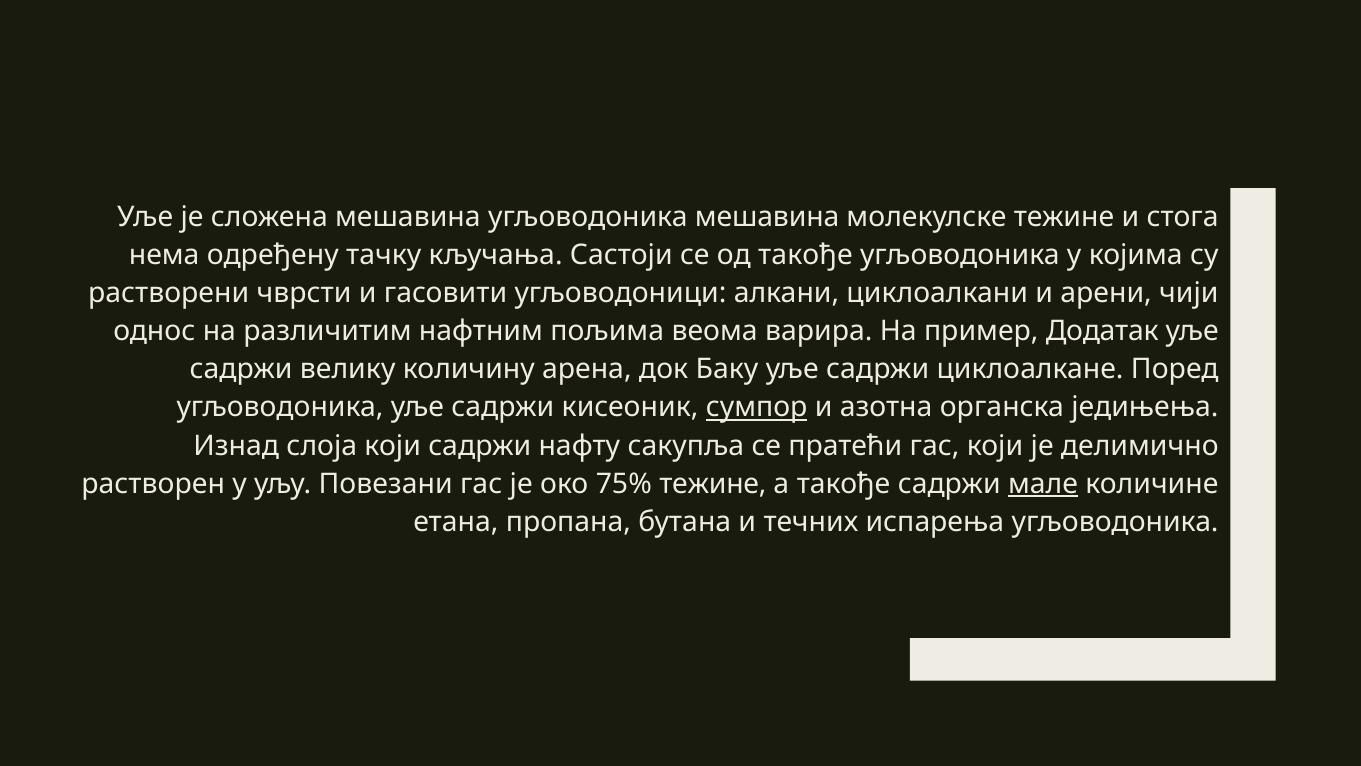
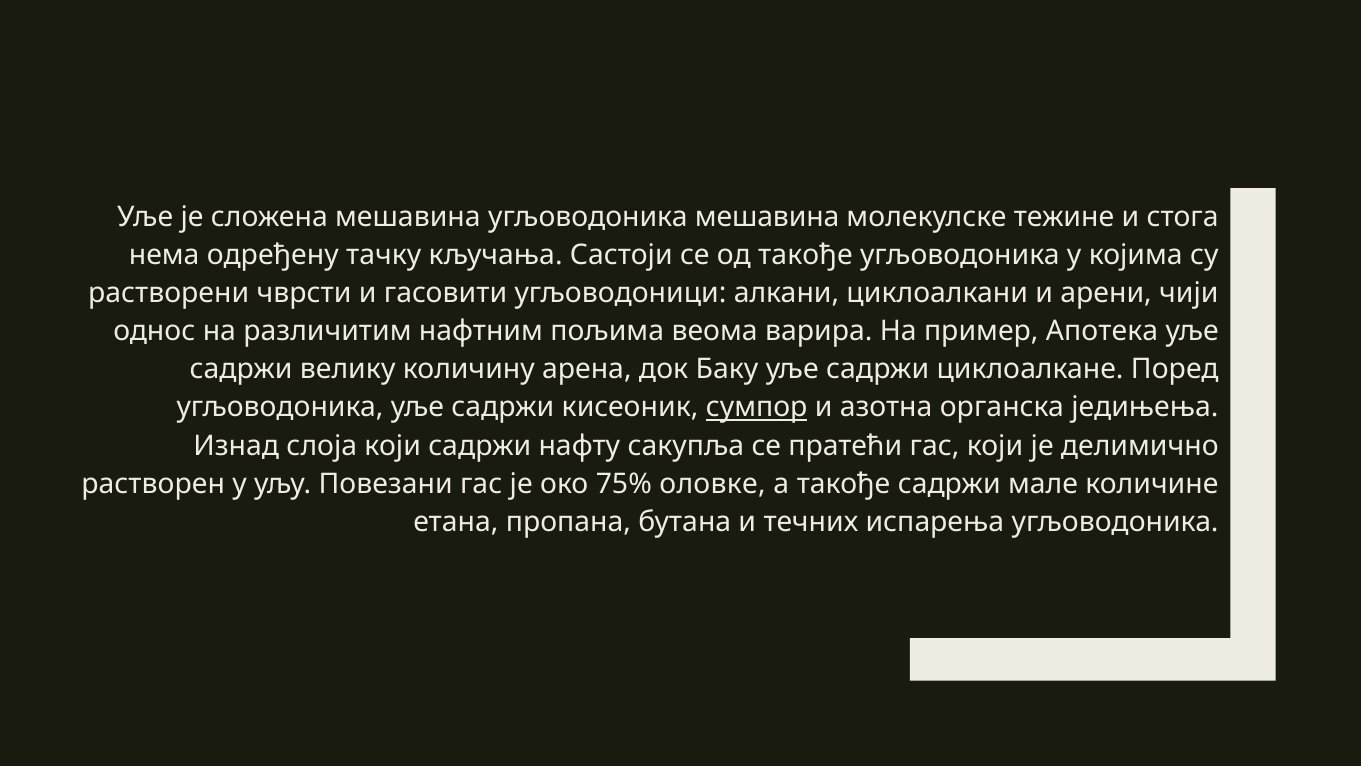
Додатак: Додатак -> Апотека (1102, 331)
75% тежине: тежине -> оловке (713, 483)
мале underline: present -> none (1043, 483)
